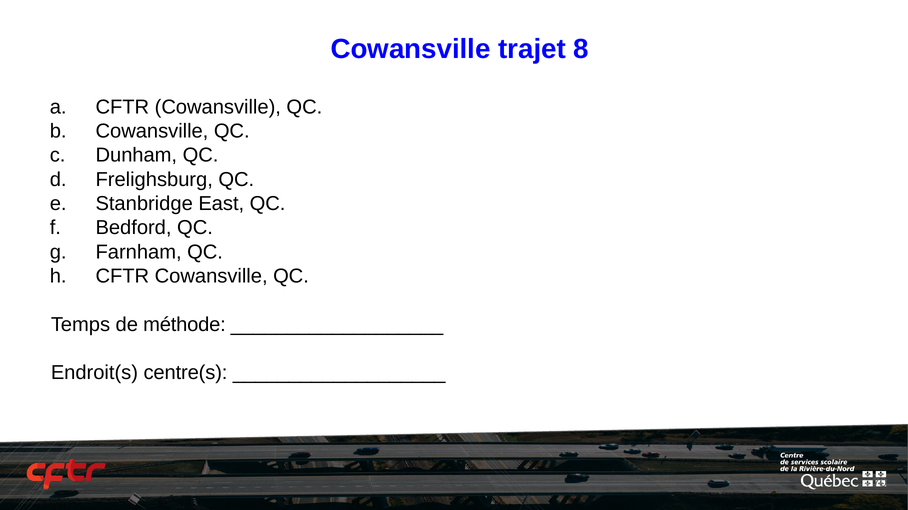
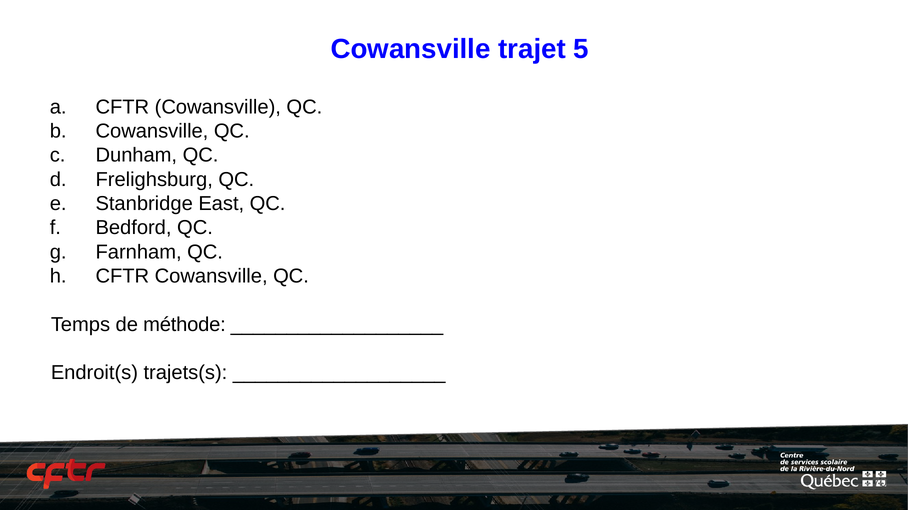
8: 8 -> 5 (581, 49)
centre(s: centre(s -> trajets(s (185, 373)
